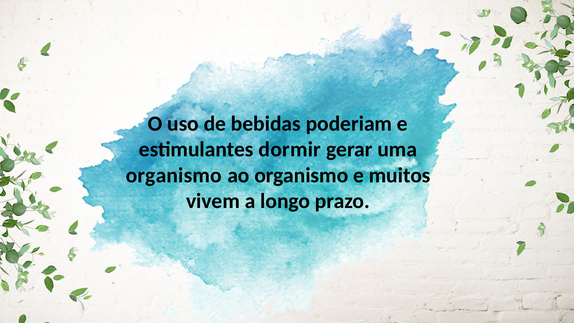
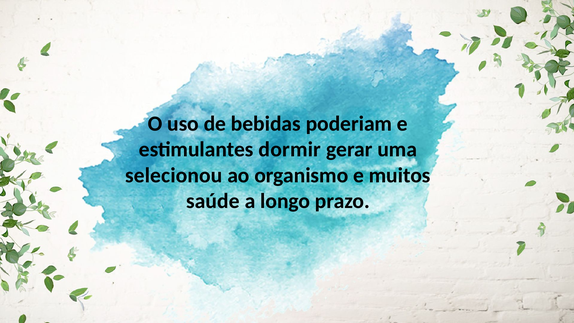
organismo: organismo -> selecionou (174, 175)
vivem: vivem -> saúde (213, 201)
